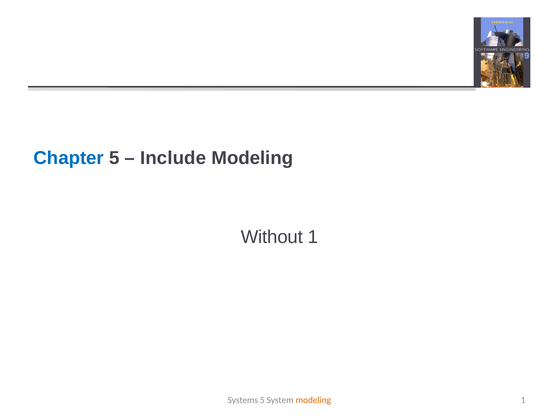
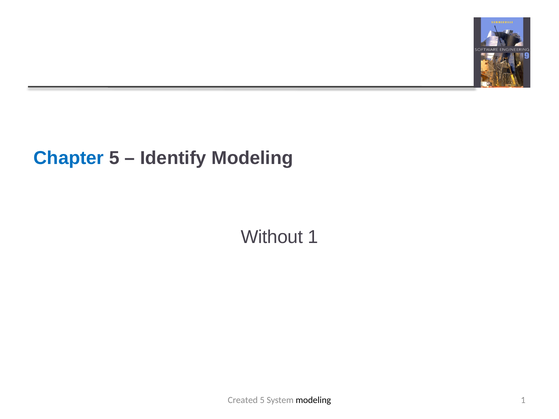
Include: Include -> Identify (173, 158)
Systems: Systems -> Created (243, 400)
modeling colour: orange -> black (313, 400)
